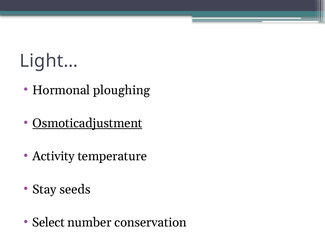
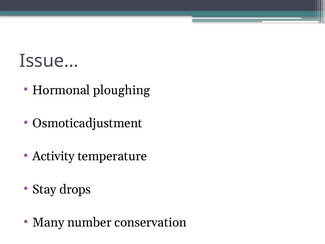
Light…: Light… -> Issue… (49, 61)
Osmoticadjustment underline: present -> none (87, 123)
seeds: seeds -> drops (75, 189)
Select: Select -> Many (48, 222)
